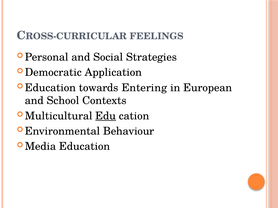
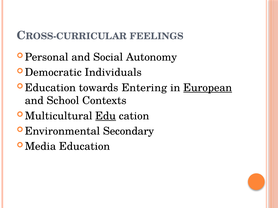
Strategies: Strategies -> Autonomy (152, 57)
Application: Application -> Individuals (113, 73)
European underline: none -> present (208, 88)
Behaviour: Behaviour -> Secondary (129, 131)
